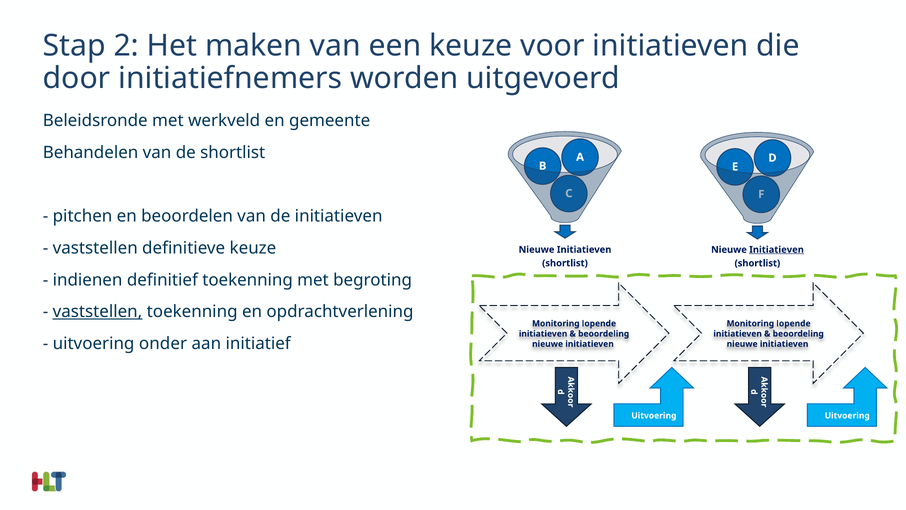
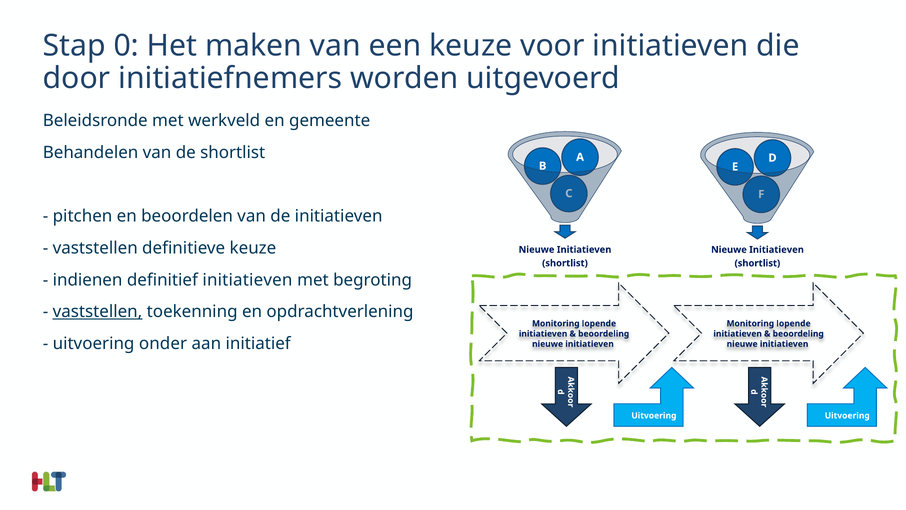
2: 2 -> 0 (126, 46)
Initiatieven underline: present -> none (777, 250)
definitief toekenning: toekenning -> initiatieven (247, 280)
